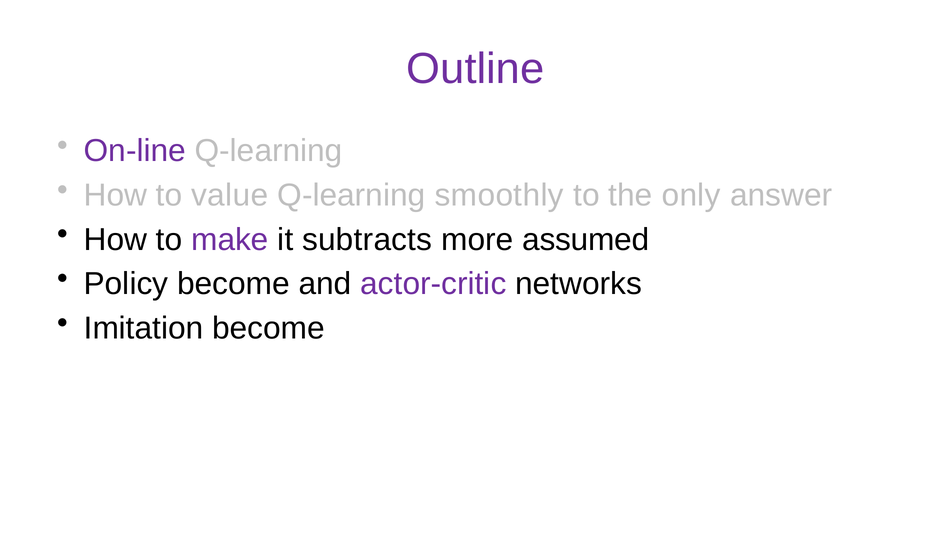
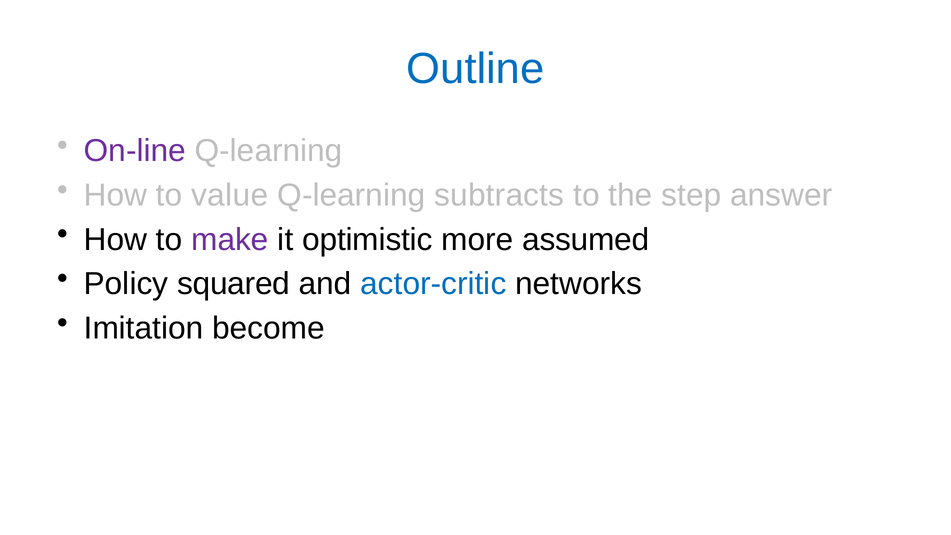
Outline colour: purple -> blue (475, 69)
smoothly: smoothly -> subtracts (499, 195)
only: only -> step (691, 195)
subtracts: subtracts -> optimistic (367, 240)
Policy become: become -> squared (234, 284)
actor-critic colour: purple -> blue (433, 284)
